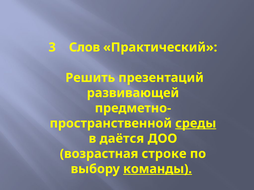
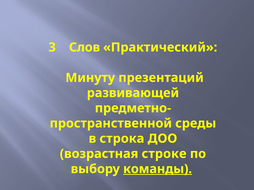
Решить: Решить -> Минуту (90, 78)
среды underline: present -> none (196, 124)
даётся: даётся -> строка (122, 139)
